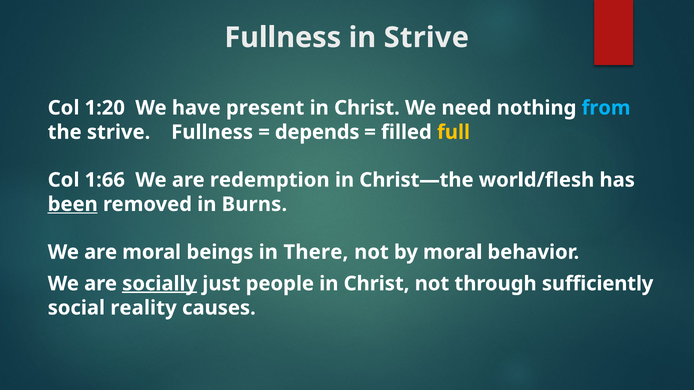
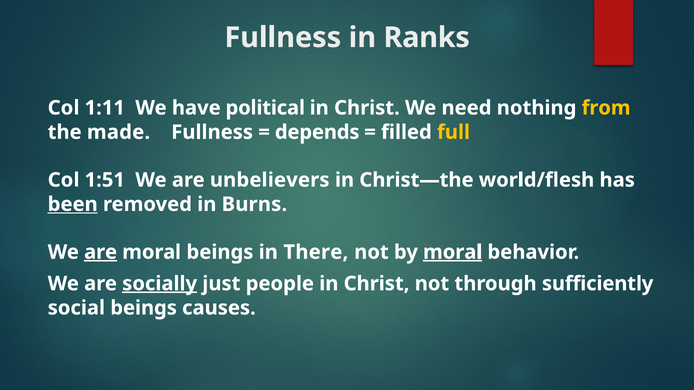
in Strive: Strive -> Ranks (427, 38)
1:20: 1:20 -> 1:11 (105, 108)
present: present -> political (265, 108)
from colour: light blue -> yellow (606, 108)
the strive: strive -> made (119, 132)
1:66: 1:66 -> 1:51 (105, 180)
redemption: redemption -> unbelievers (270, 180)
are underline: none -> present (101, 252)
moral underline: none -> present (453, 252)
social reality: reality -> beings (144, 308)
